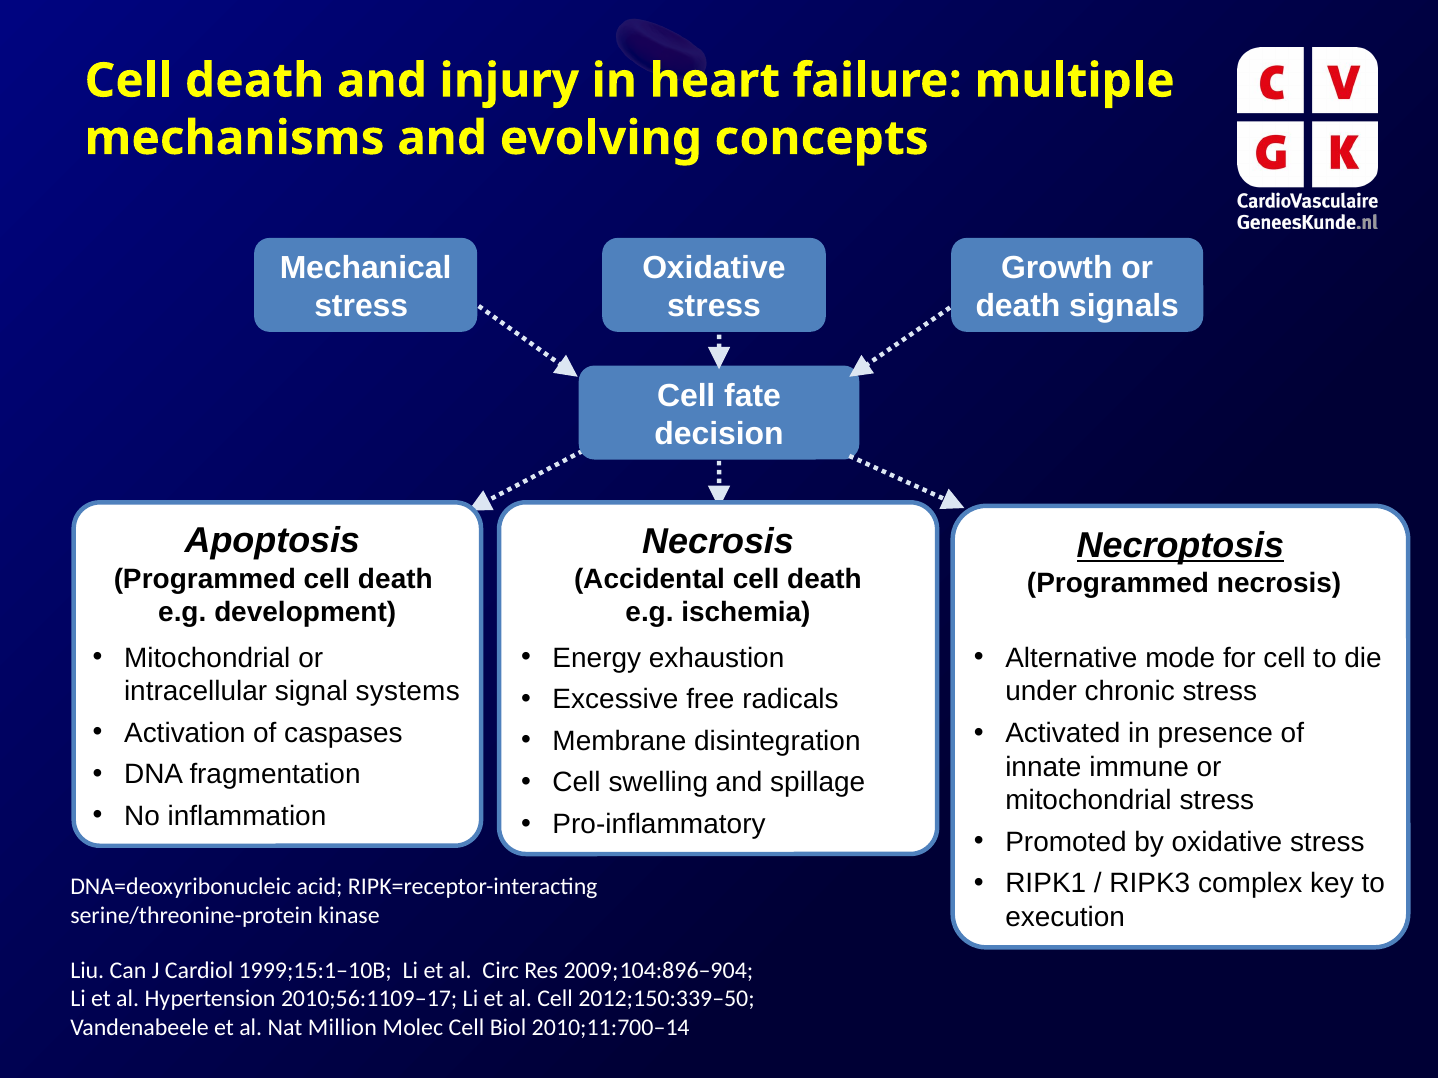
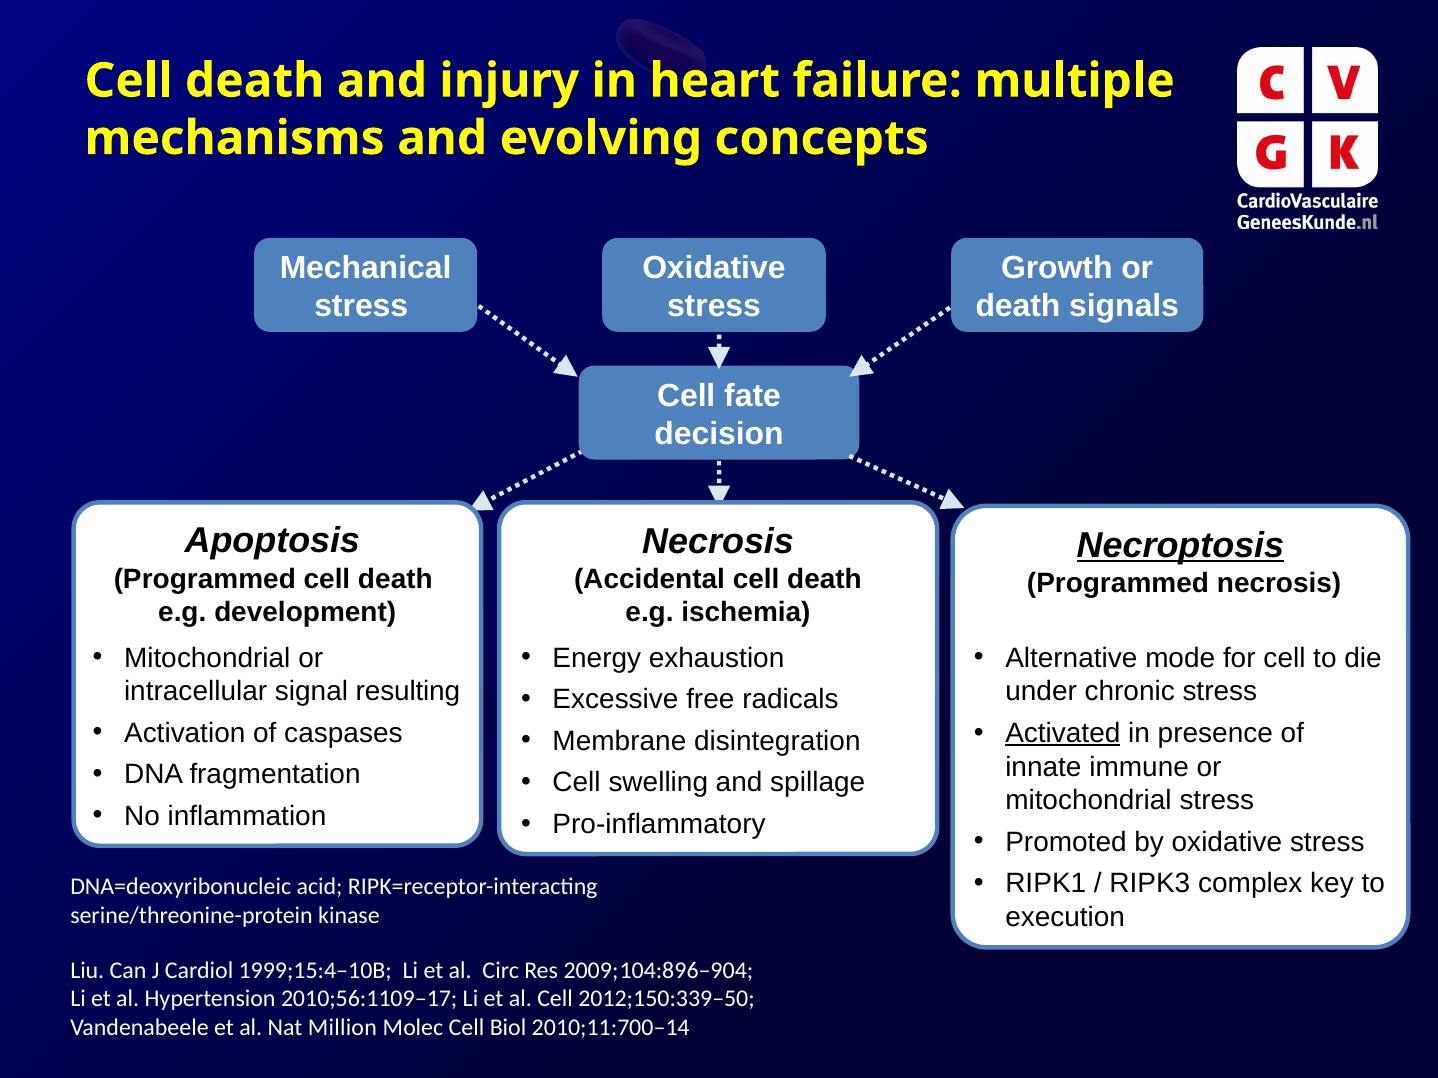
systems: systems -> resulting (408, 692)
Activated underline: none -> present (1063, 734)
1999;15:1–10B: 1999;15:1–10B -> 1999;15:4–10B (315, 971)
